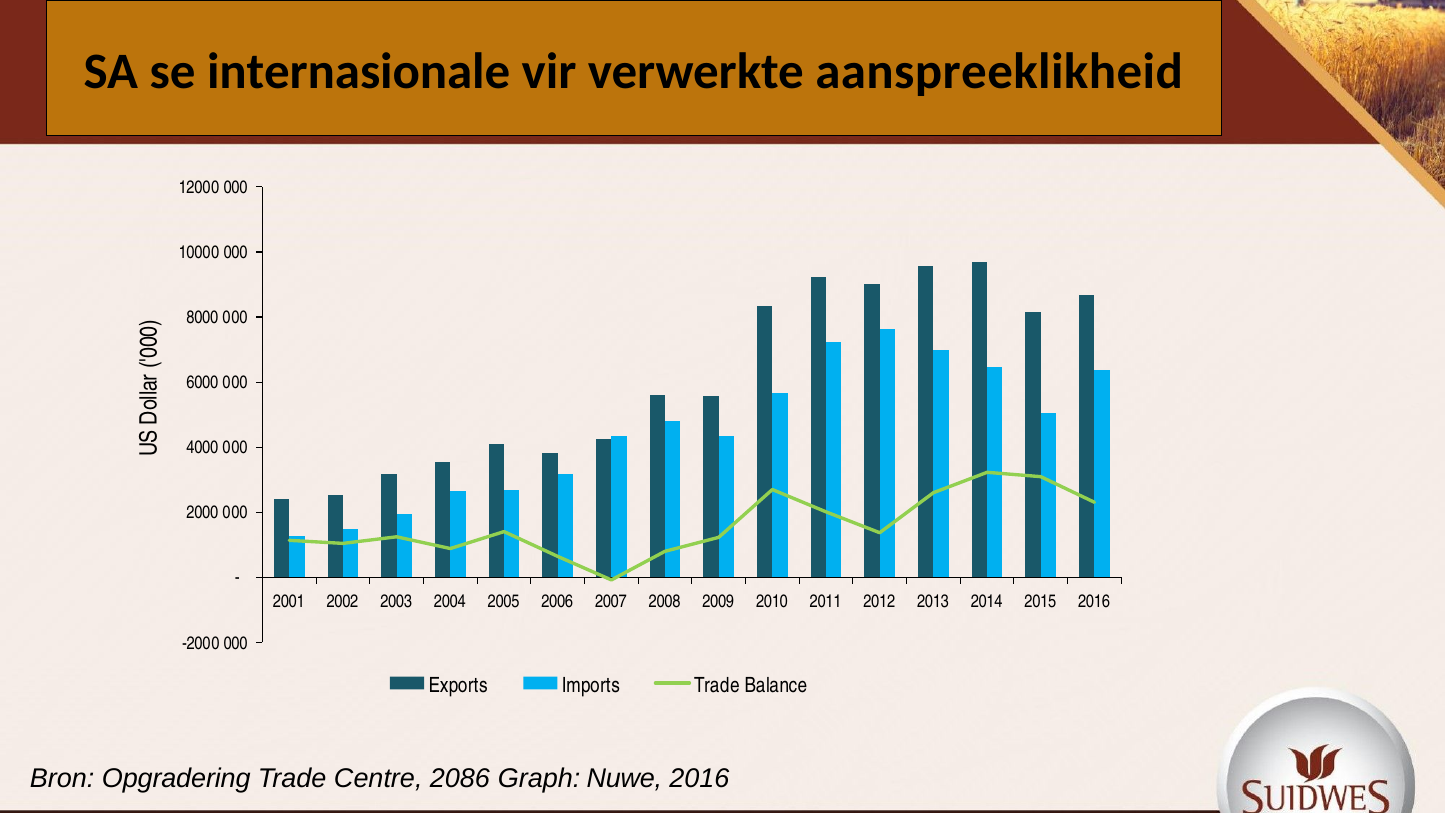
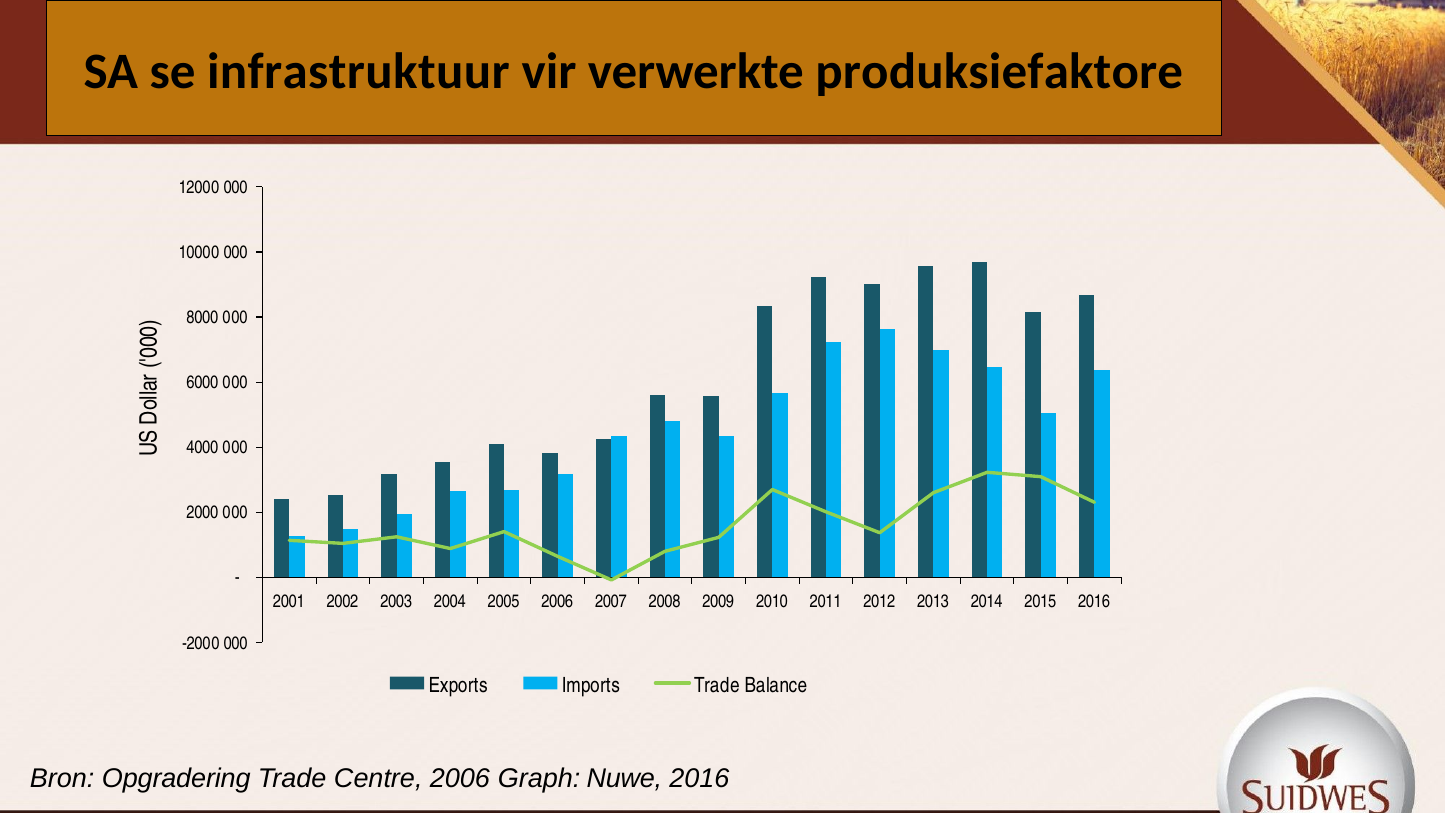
internasionale: internasionale -> infrastruktuur (358, 71)
aanspreeklikheid: aanspreeklikheid -> produksiefaktore (999, 71)
Centre 2086: 2086 -> 2006 (460, 779)
